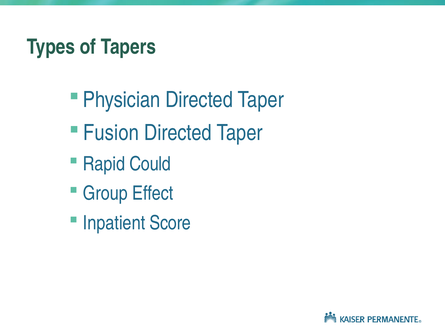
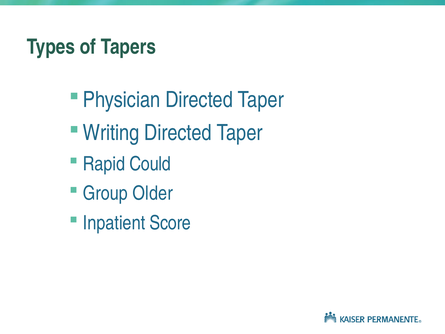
Fusion: Fusion -> Writing (111, 133)
Effect: Effect -> Older (153, 193)
